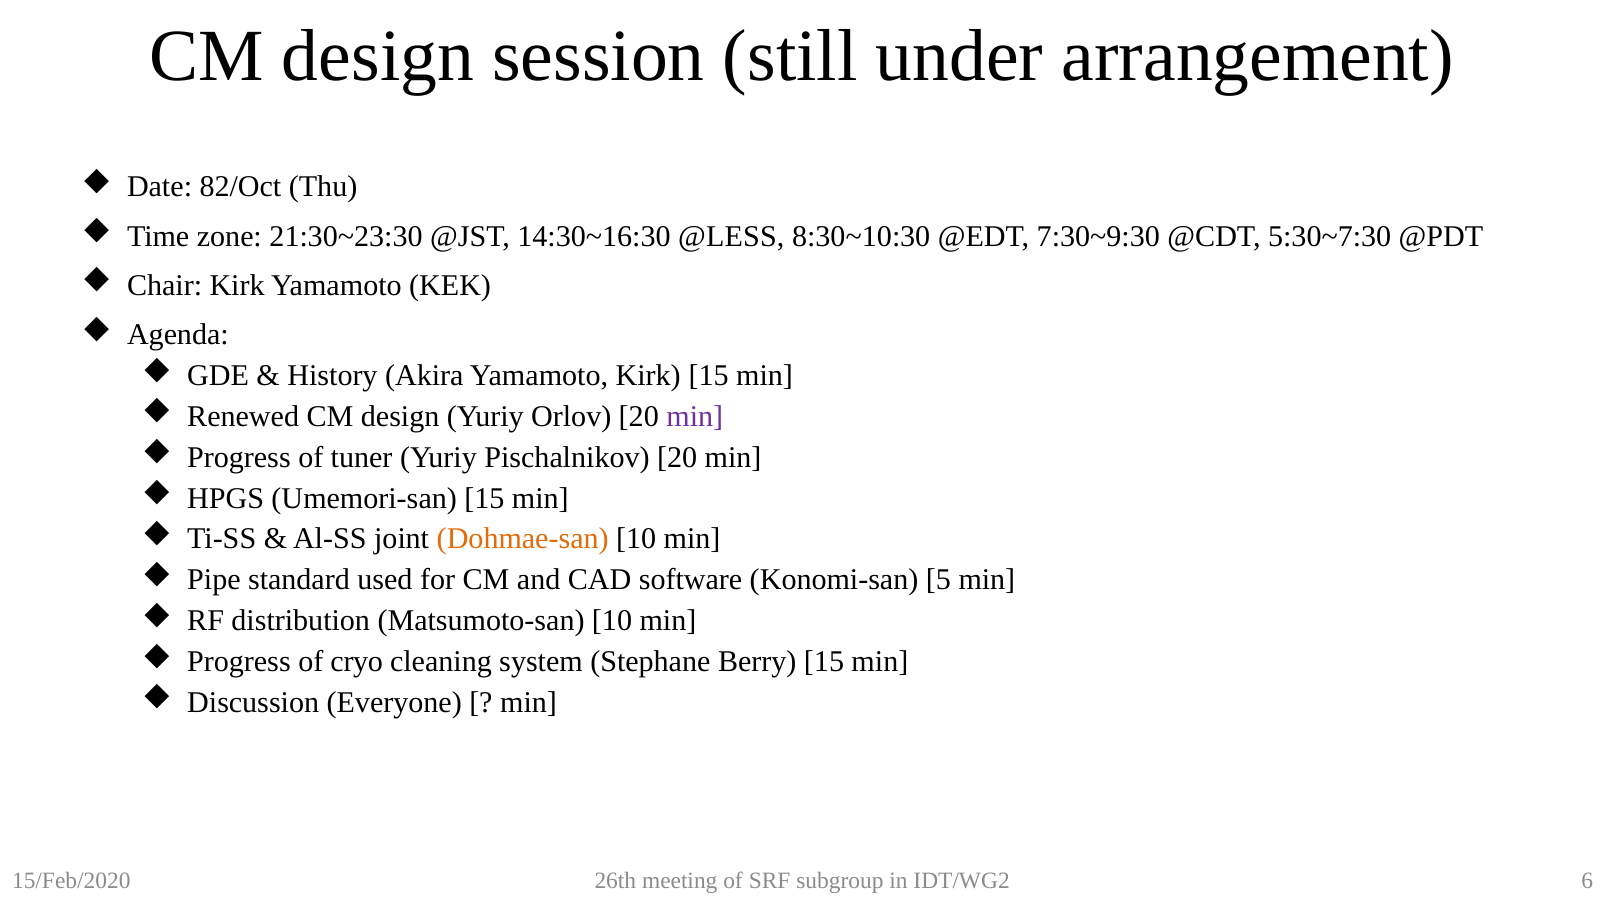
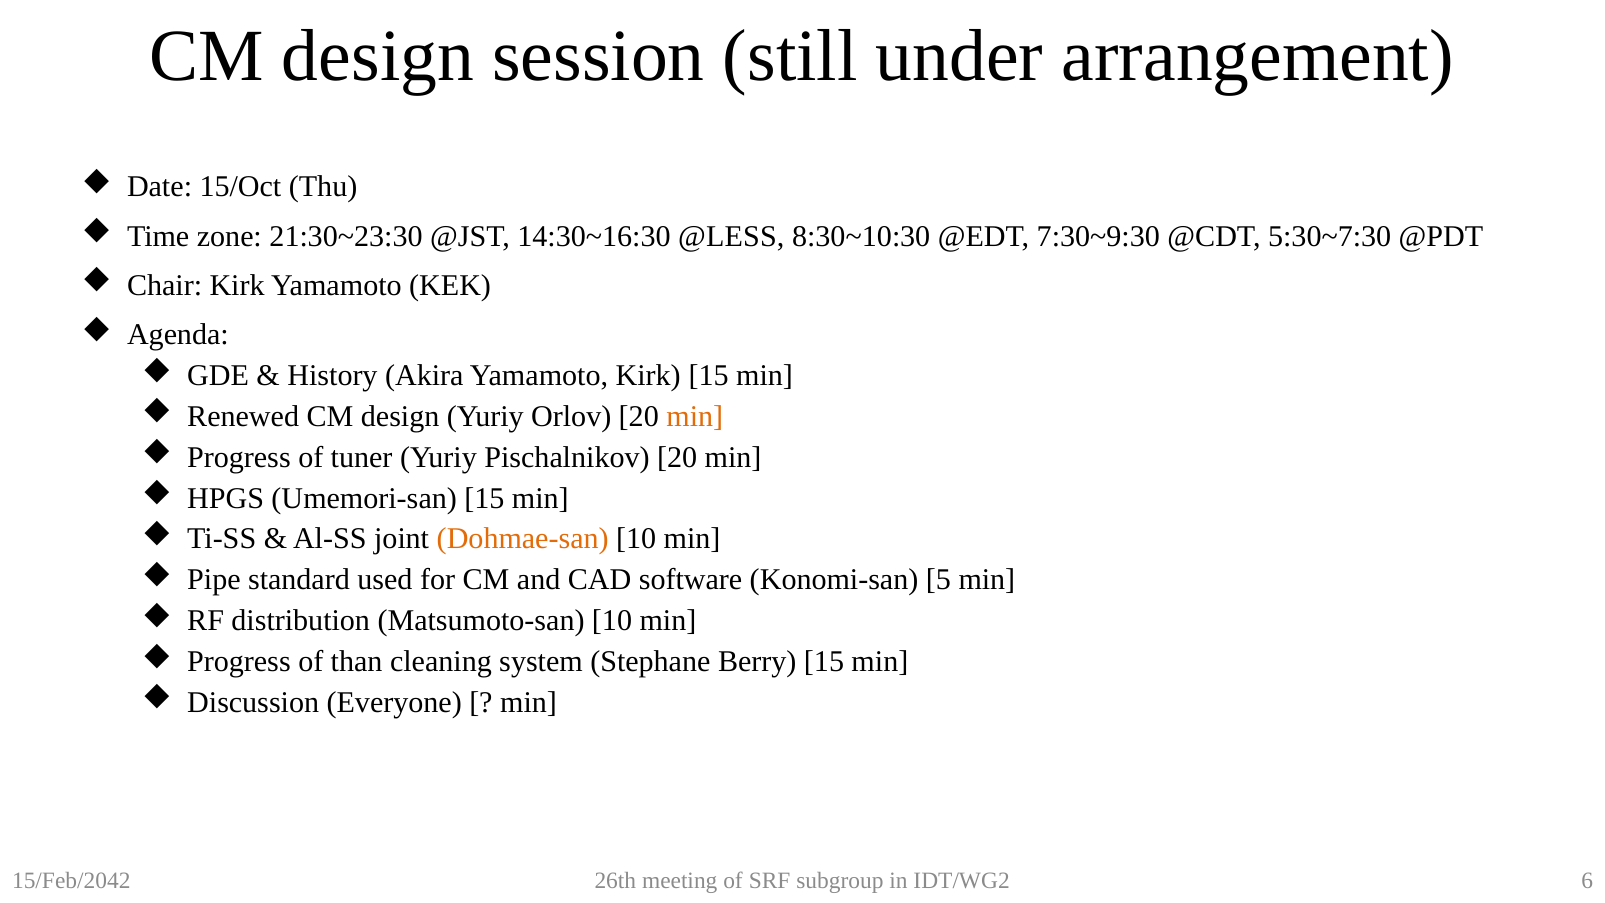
82/Oct: 82/Oct -> 15/Oct (240, 187)
min colour: purple -> orange (695, 416)
cryo: cryo -> than (357, 661)
15/Feb/2020: 15/Feb/2020 -> 15/Feb/2042 (71, 880)
